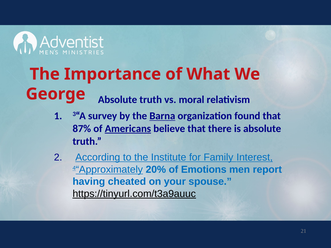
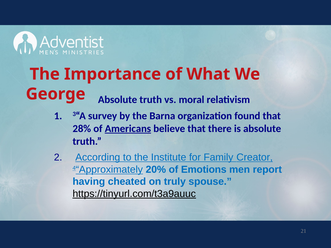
Barna underline: present -> none (162, 116)
87%: 87% -> 28% (82, 129)
Interest: Interest -> Creator (255, 157)
your: your -> truly (175, 182)
